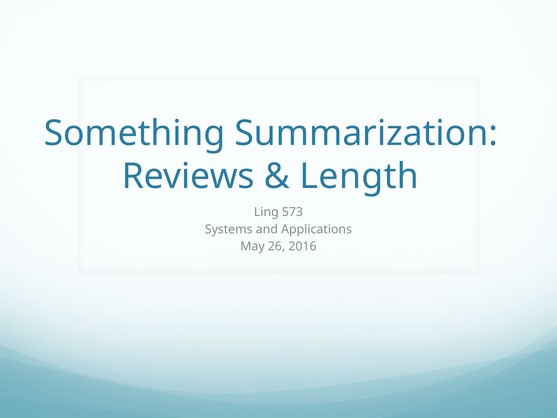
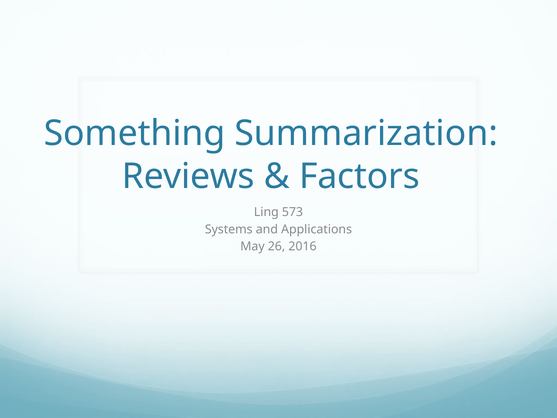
Length: Length -> Factors (360, 176)
